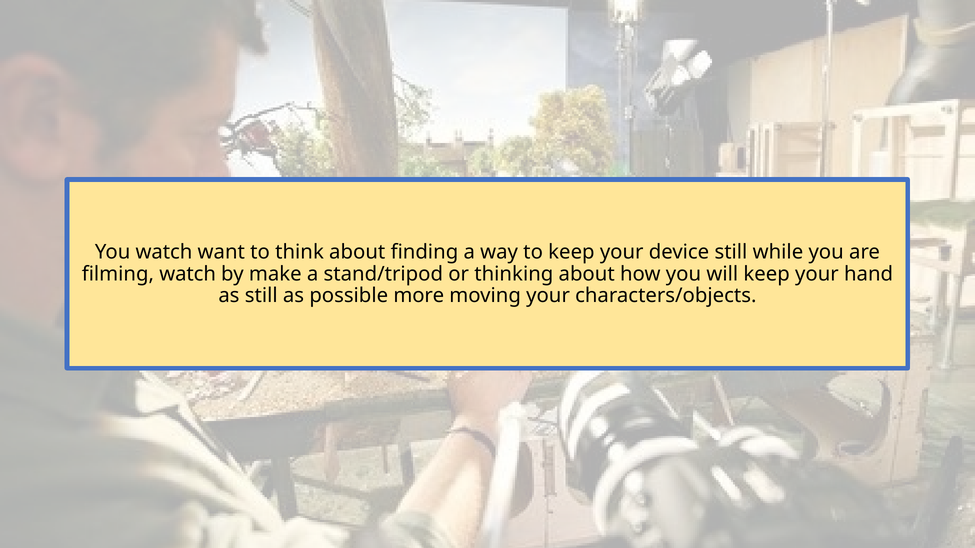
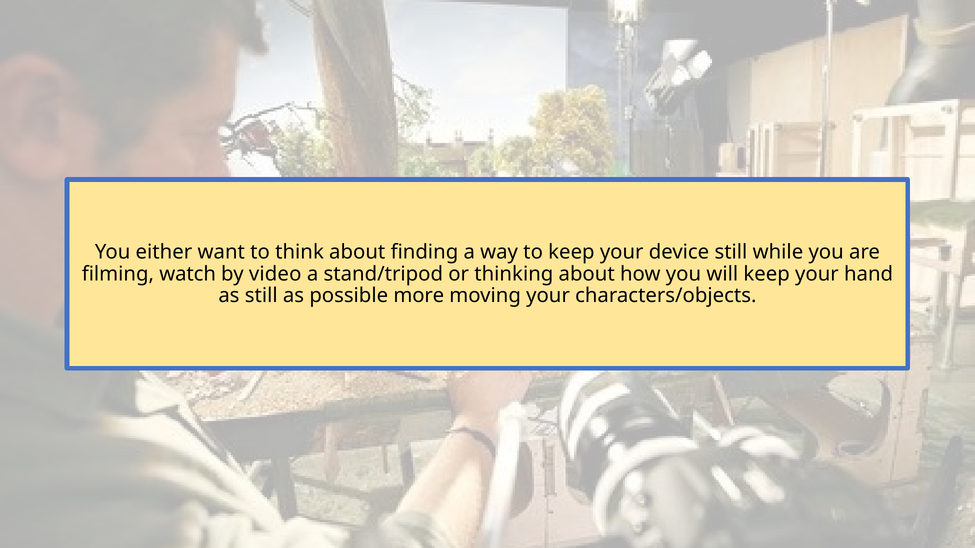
You watch: watch -> either (164, 252)
make: make -> video (275, 274)
